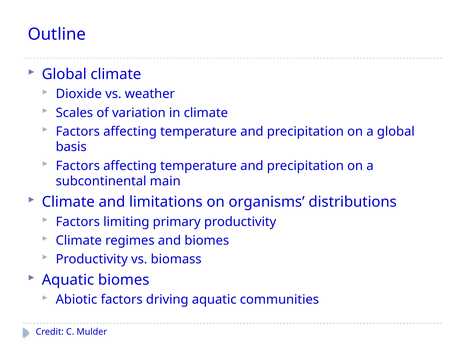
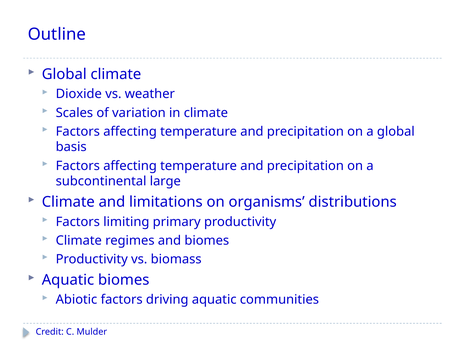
main: main -> large (165, 181)
